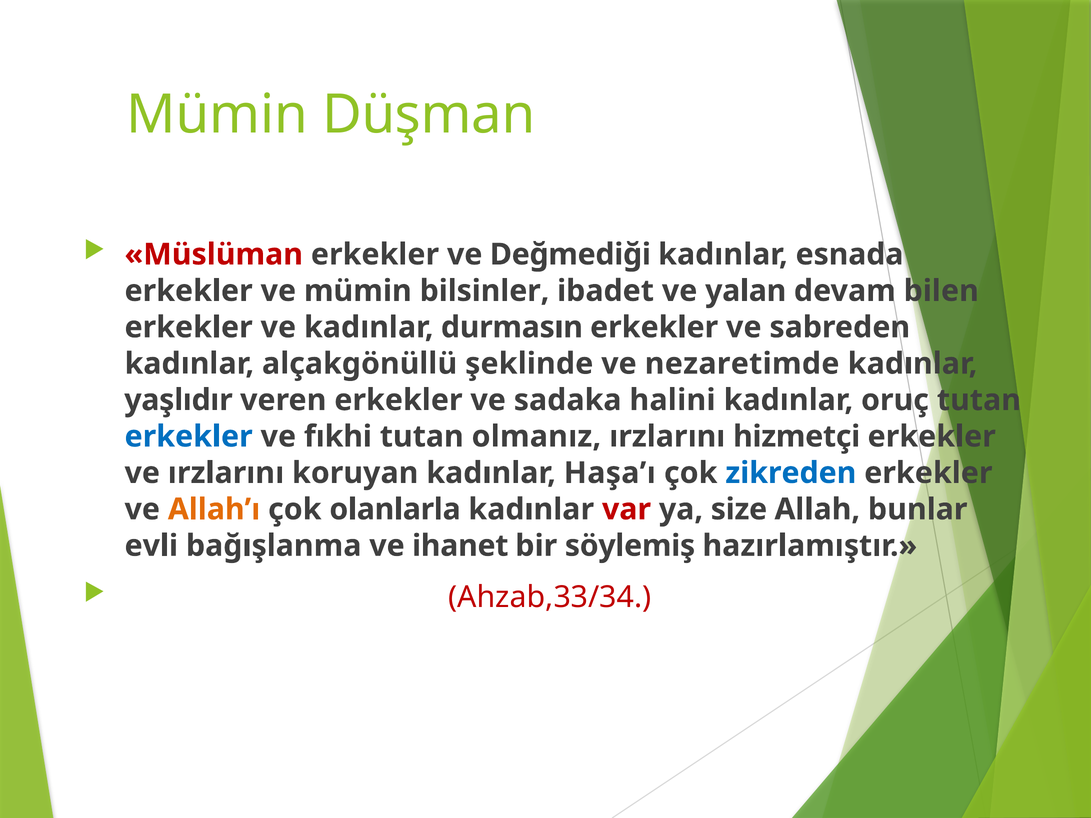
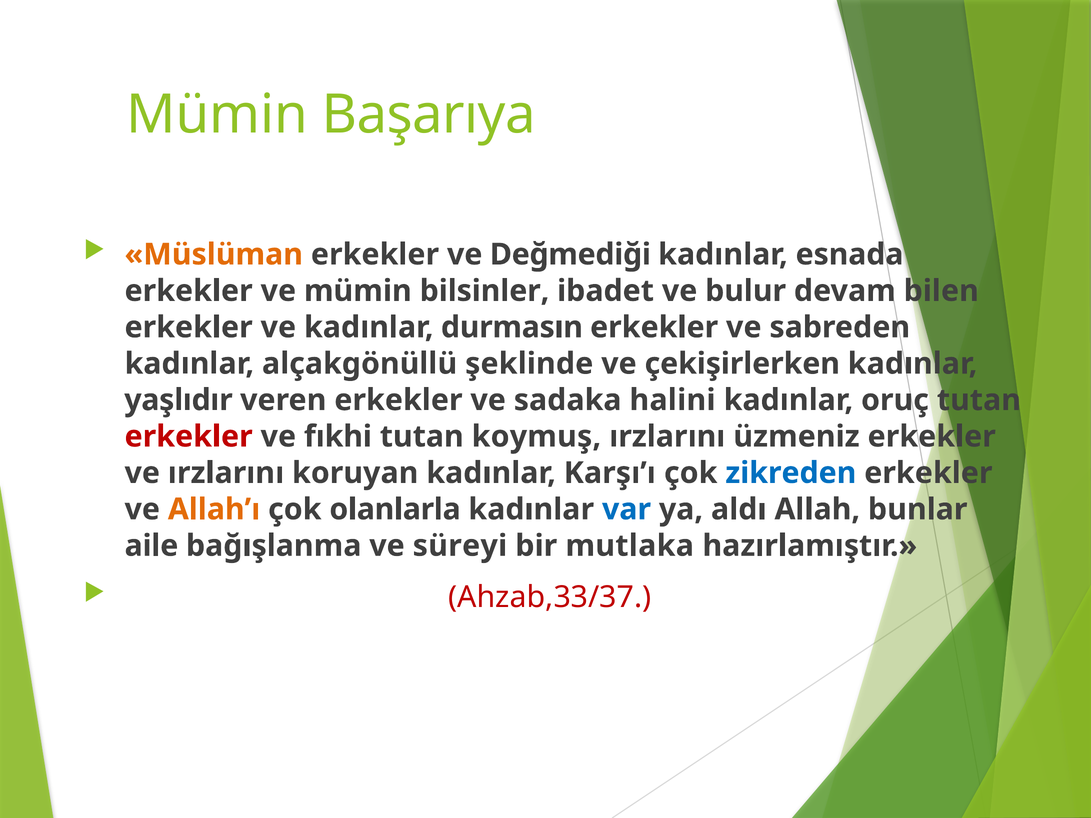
Düşman: Düşman -> Başarıya (429, 115)
Müslüman colour: red -> orange (214, 255)
yalan: yalan -> bulur (746, 291)
nezaretimde: nezaretimde -> çekişirlerken (742, 364)
erkekler colour: blue -> red (189, 437)
olmanız: olmanız -> koymuş (536, 437)
hizmetçi: hizmetçi -> üzmeniz (796, 437)
Haşa’ı: Haşa’ı -> Karşı’ı (610, 473)
var colour: red -> blue (627, 510)
size: size -> aldı (739, 510)
evli: evli -> aile (151, 546)
ihanet: ihanet -> süreyi (460, 546)
söylemiş: söylemiş -> mutlaka (630, 546)
Ahzab,33/34: Ahzab,33/34 -> Ahzab,33/37 (550, 598)
